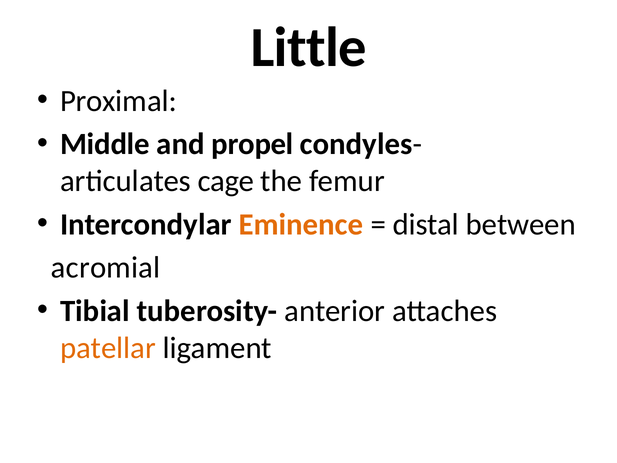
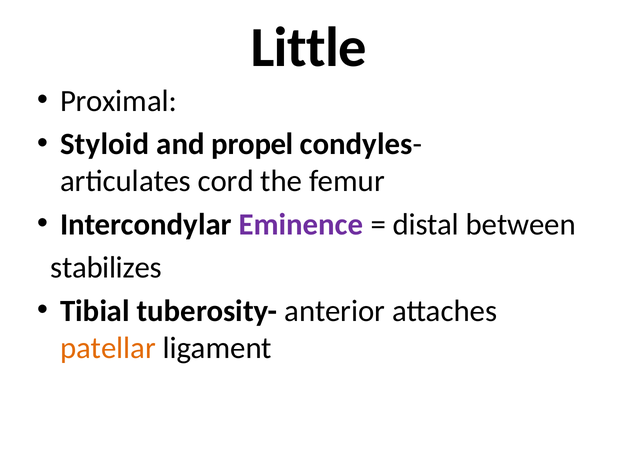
Middle: Middle -> Styloid (105, 144)
cage: cage -> cord (226, 181)
Eminence colour: orange -> purple (301, 224)
acromial: acromial -> stabilizes (106, 267)
